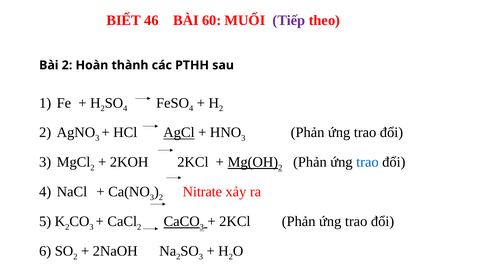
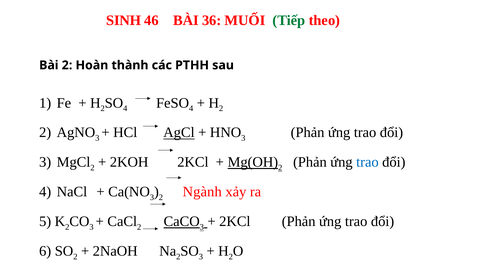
BIẾT: BIẾT -> SINH (124, 20)
60: 60 -> 36 (212, 20)
Tiếp colour: purple -> green (289, 20)
Nitrate: Nitrate -> Ngành (202, 192)
